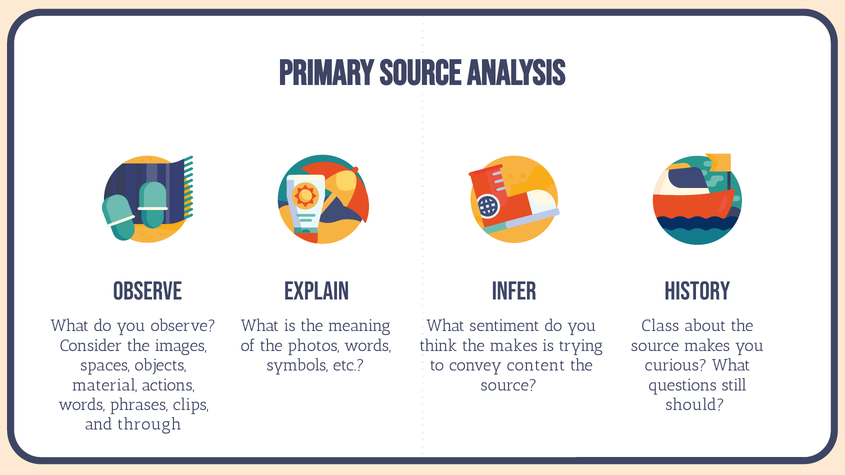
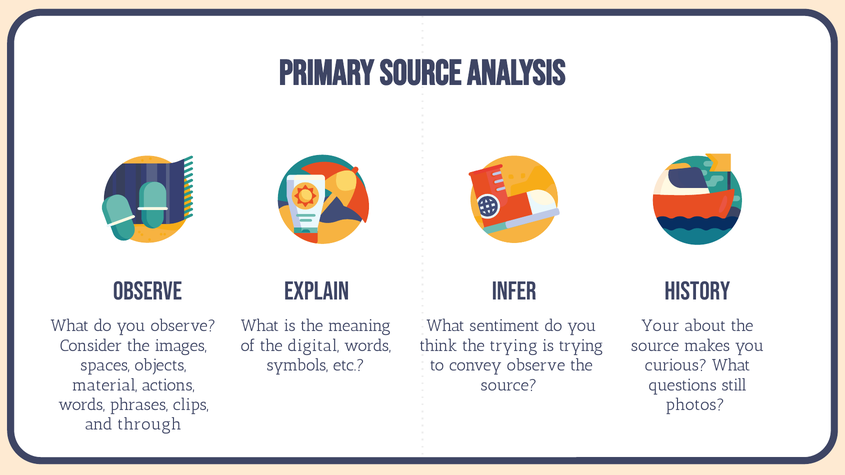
Class: Class -> Your (661, 326)
photos: photos -> digital (313, 346)
the makes: makes -> trying (514, 346)
convey content: content -> observe (536, 366)
should: should -> photos (695, 405)
